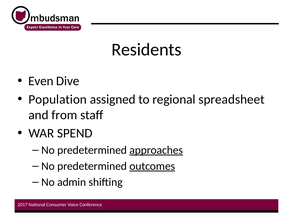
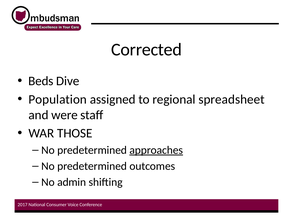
Residents: Residents -> Corrected (147, 49)
Even: Even -> Beds (41, 81)
from: from -> were (64, 115)
SPEND: SPEND -> THOSE (75, 133)
outcomes underline: present -> none (152, 166)
